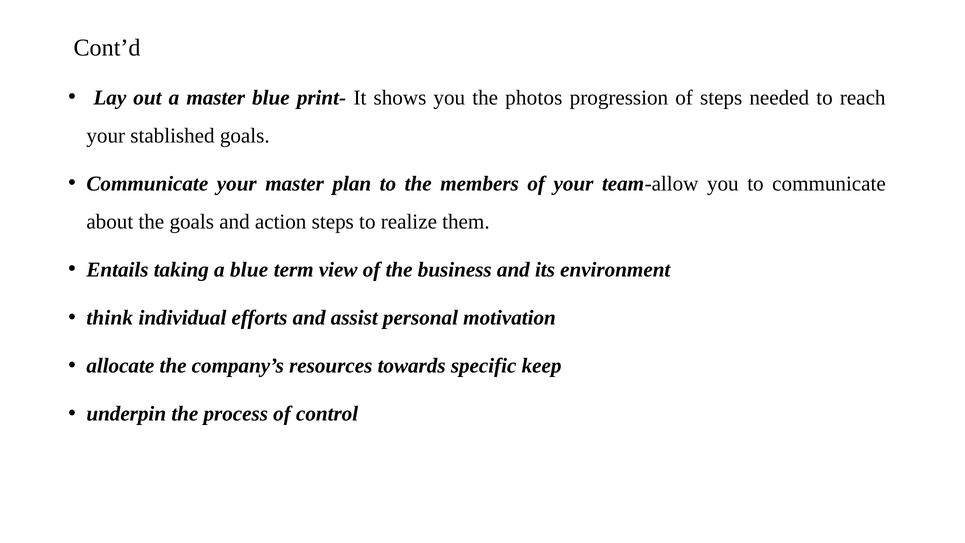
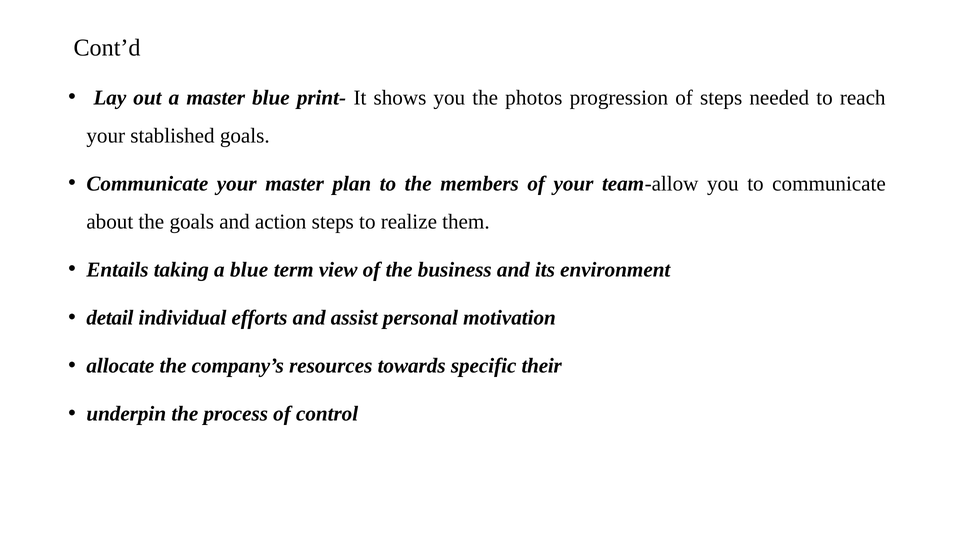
think: think -> detail (110, 318)
keep: keep -> their (542, 366)
